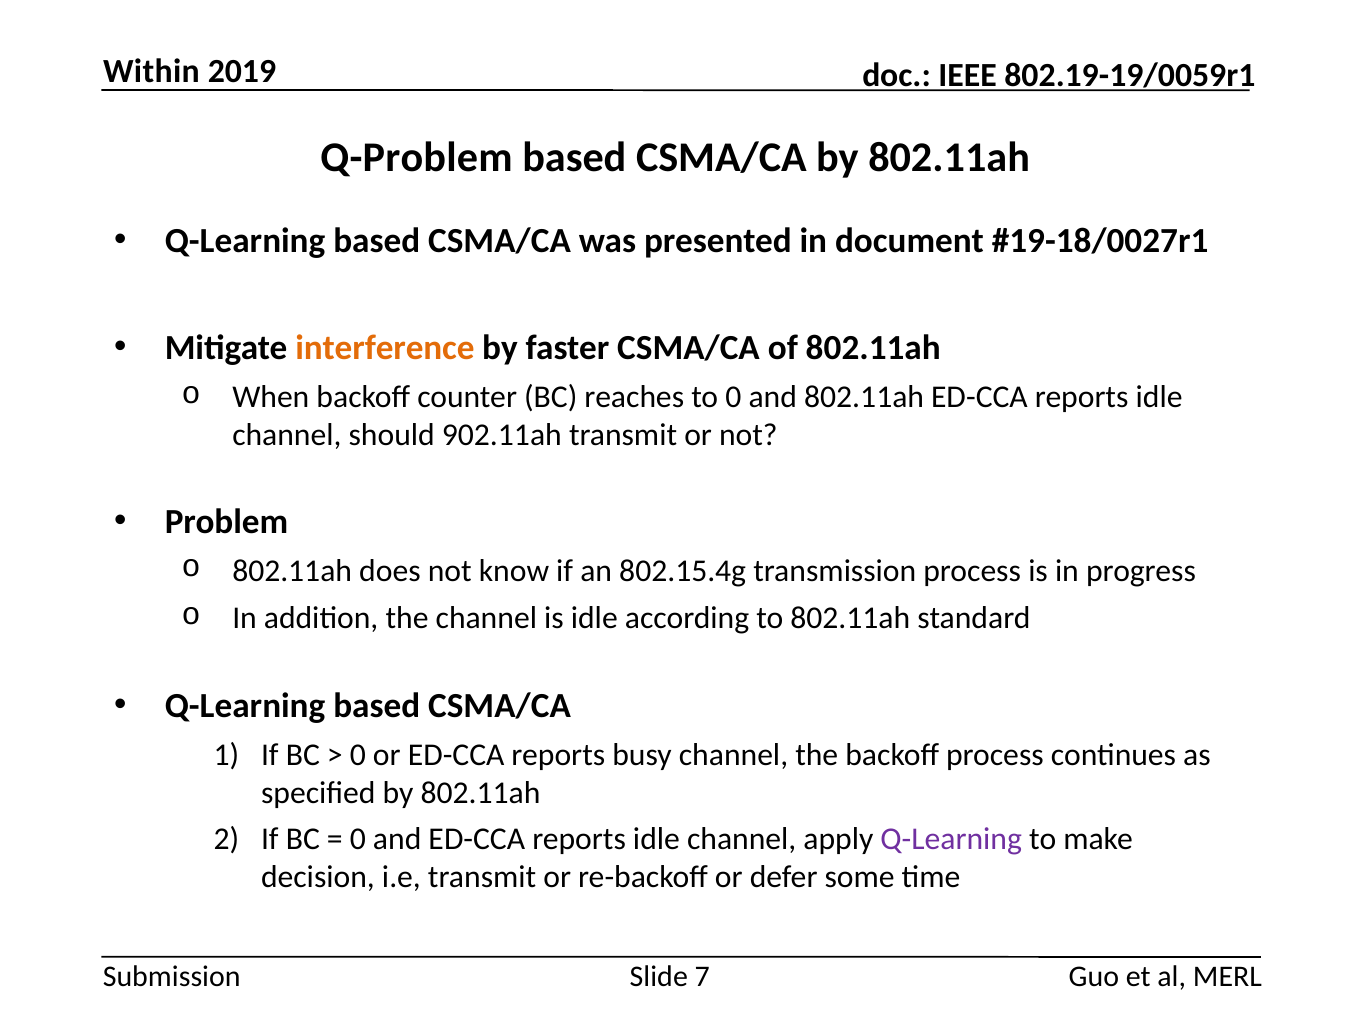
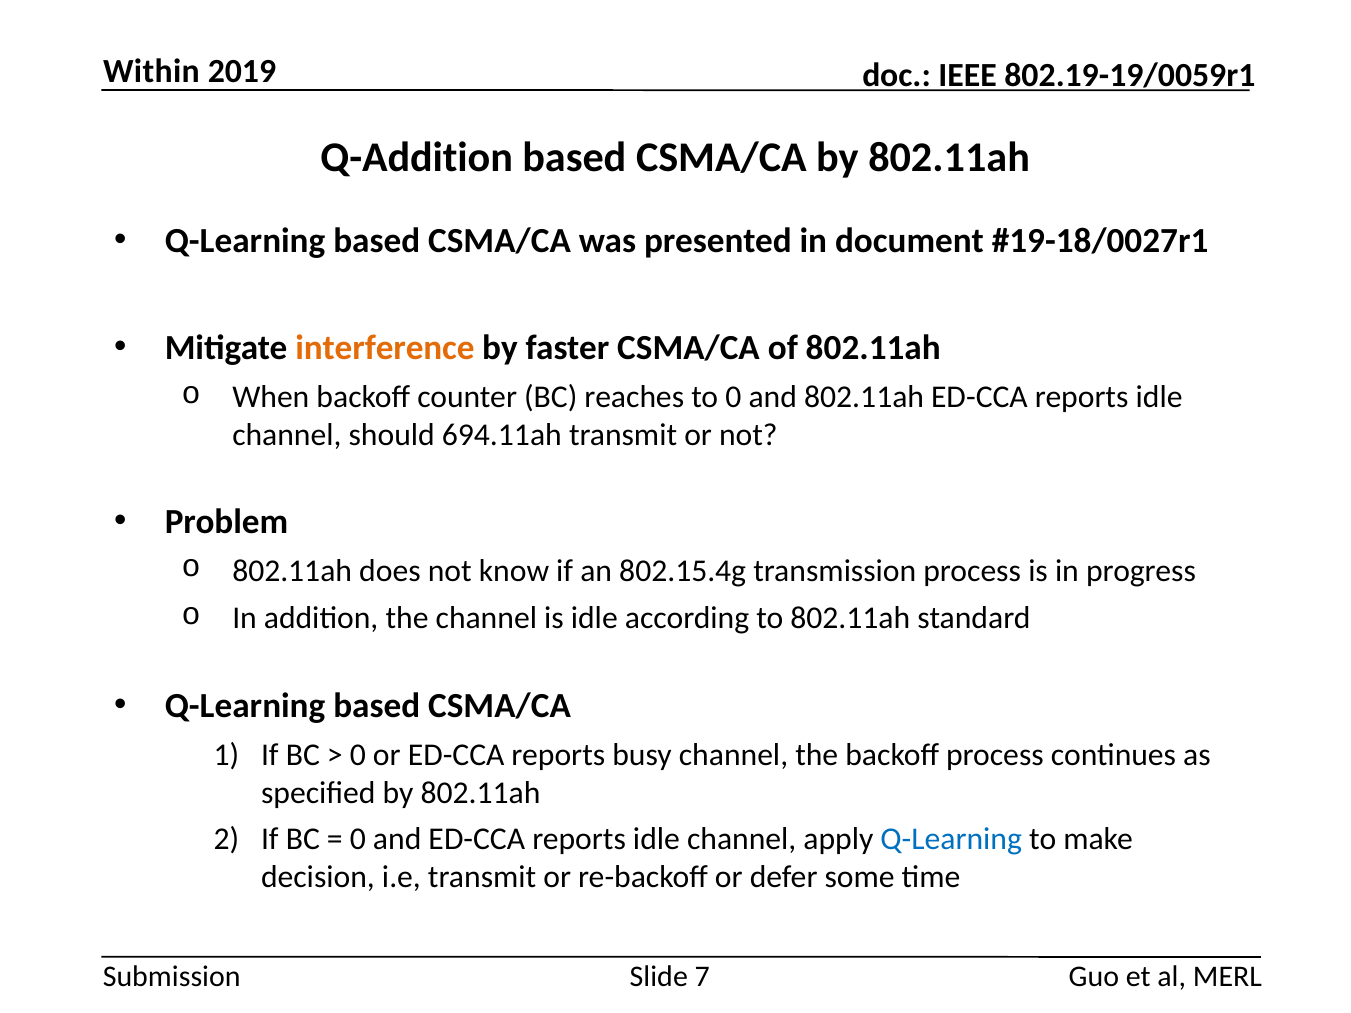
Q-Problem: Q-Problem -> Q-Addition (417, 157)
902.11ah: 902.11ah -> 694.11ah (502, 435)
Q-Learning colour: purple -> blue (951, 839)
